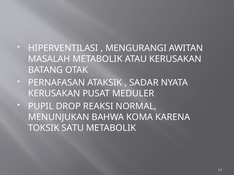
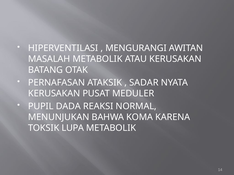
DROP: DROP -> DADA (68, 106)
SATU: SATU -> LUPA (73, 128)
